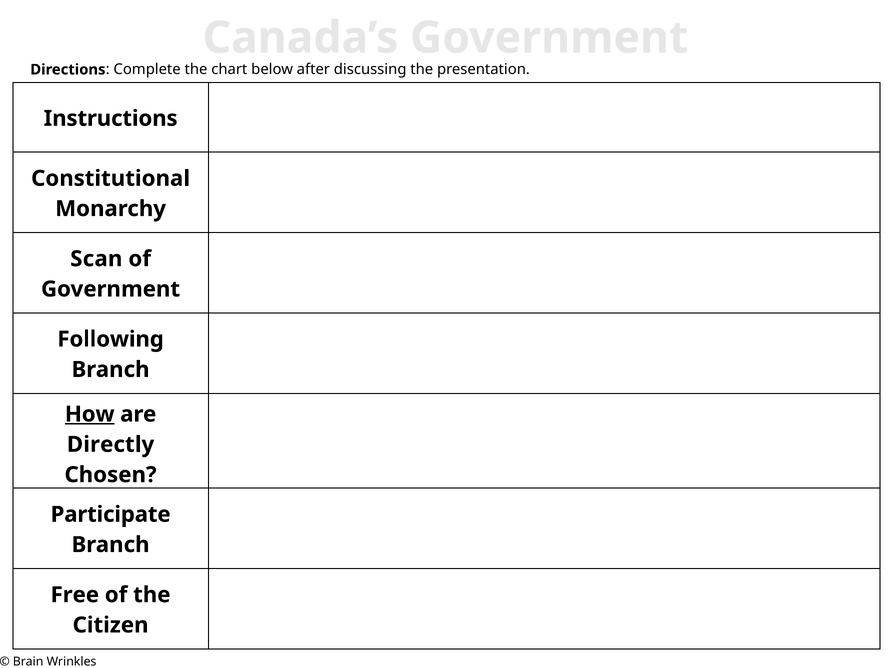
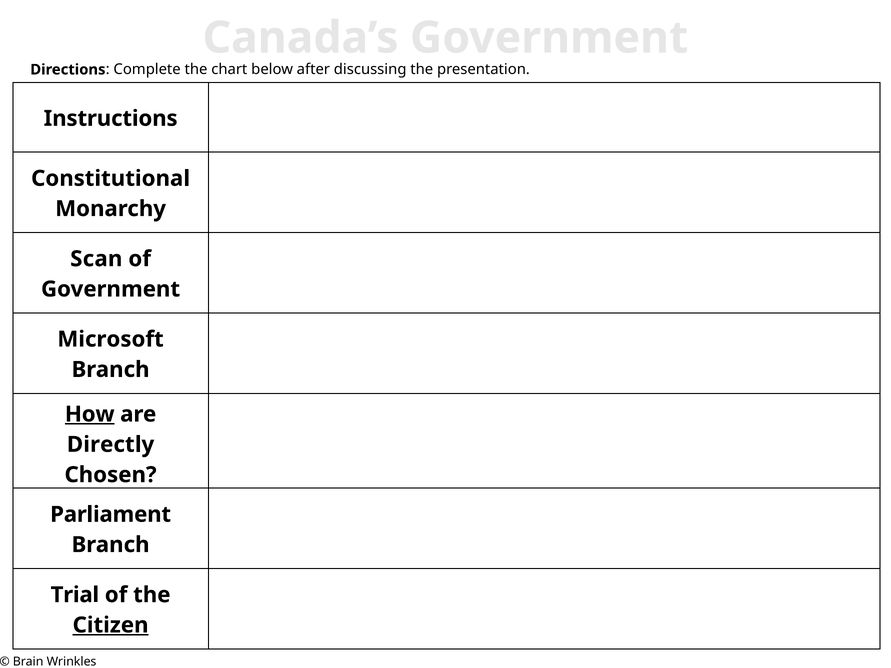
Following: Following -> Microsoft (111, 339)
Participate: Participate -> Parliament (111, 515)
Free: Free -> Trial (75, 595)
Citizen underline: none -> present (111, 625)
